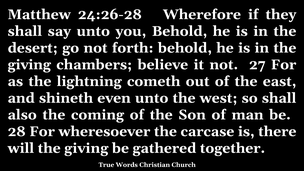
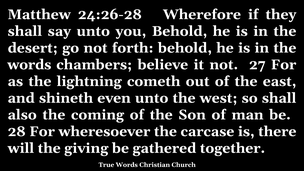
giving: giving -> words (29, 65)
